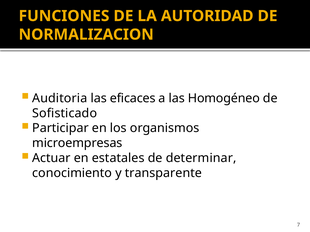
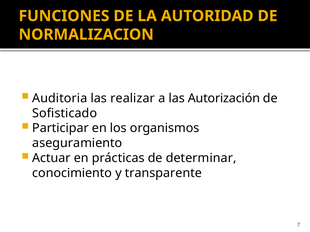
eficaces: eficaces -> realizar (133, 98)
Homogéneo: Homogéneo -> Autorización (224, 98)
microempresas: microempresas -> aseguramiento (77, 143)
estatales: estatales -> prácticas (118, 158)
